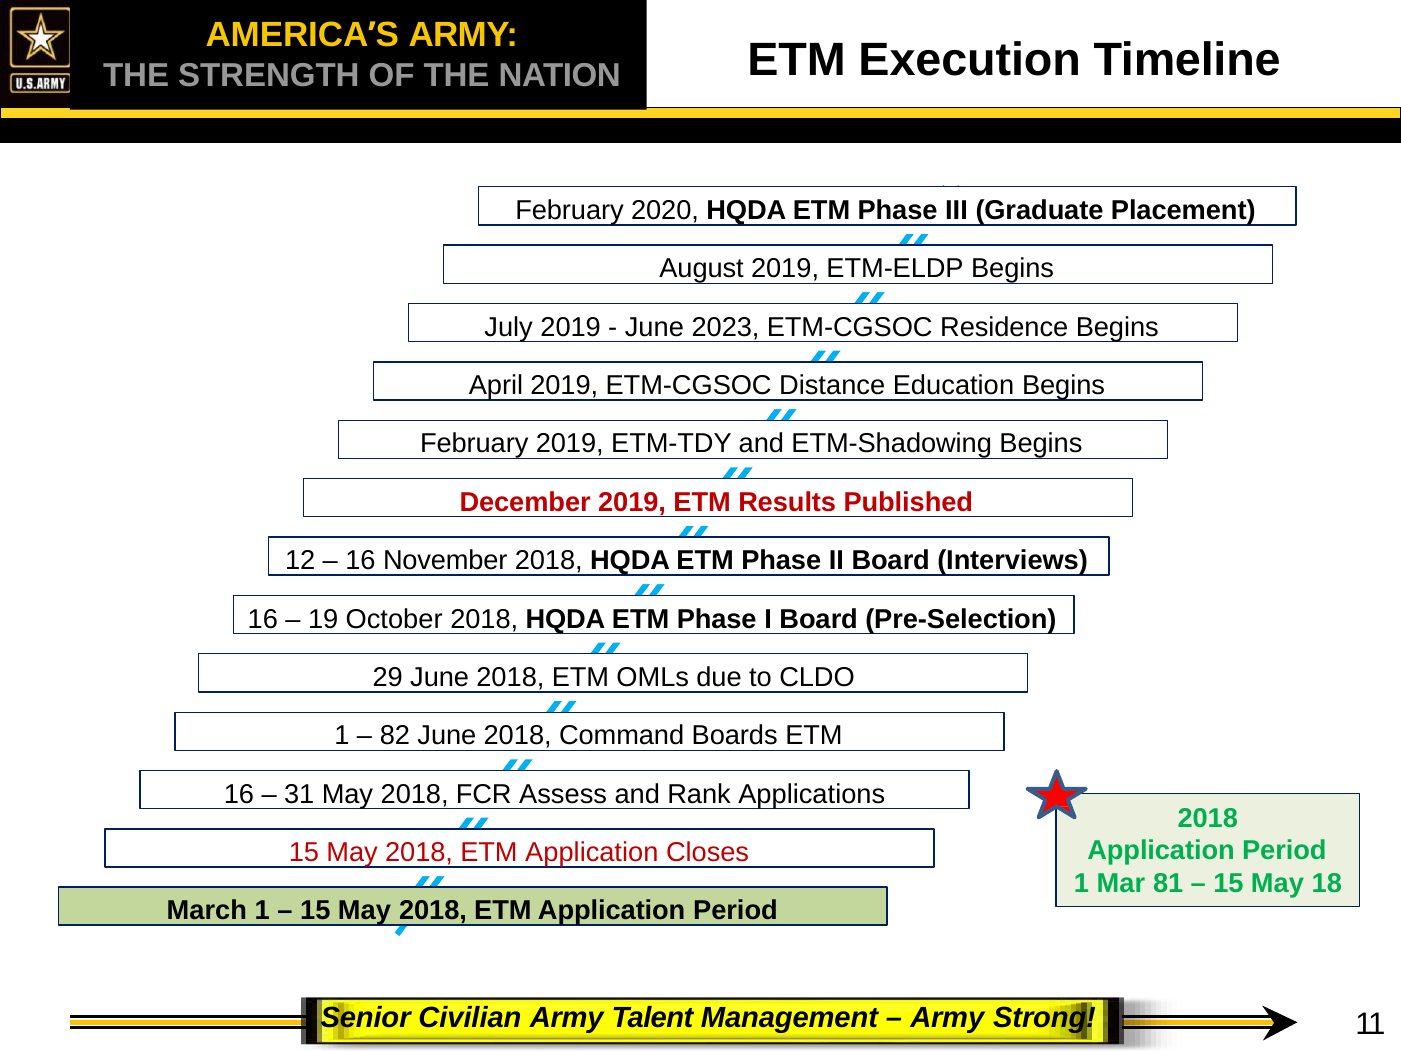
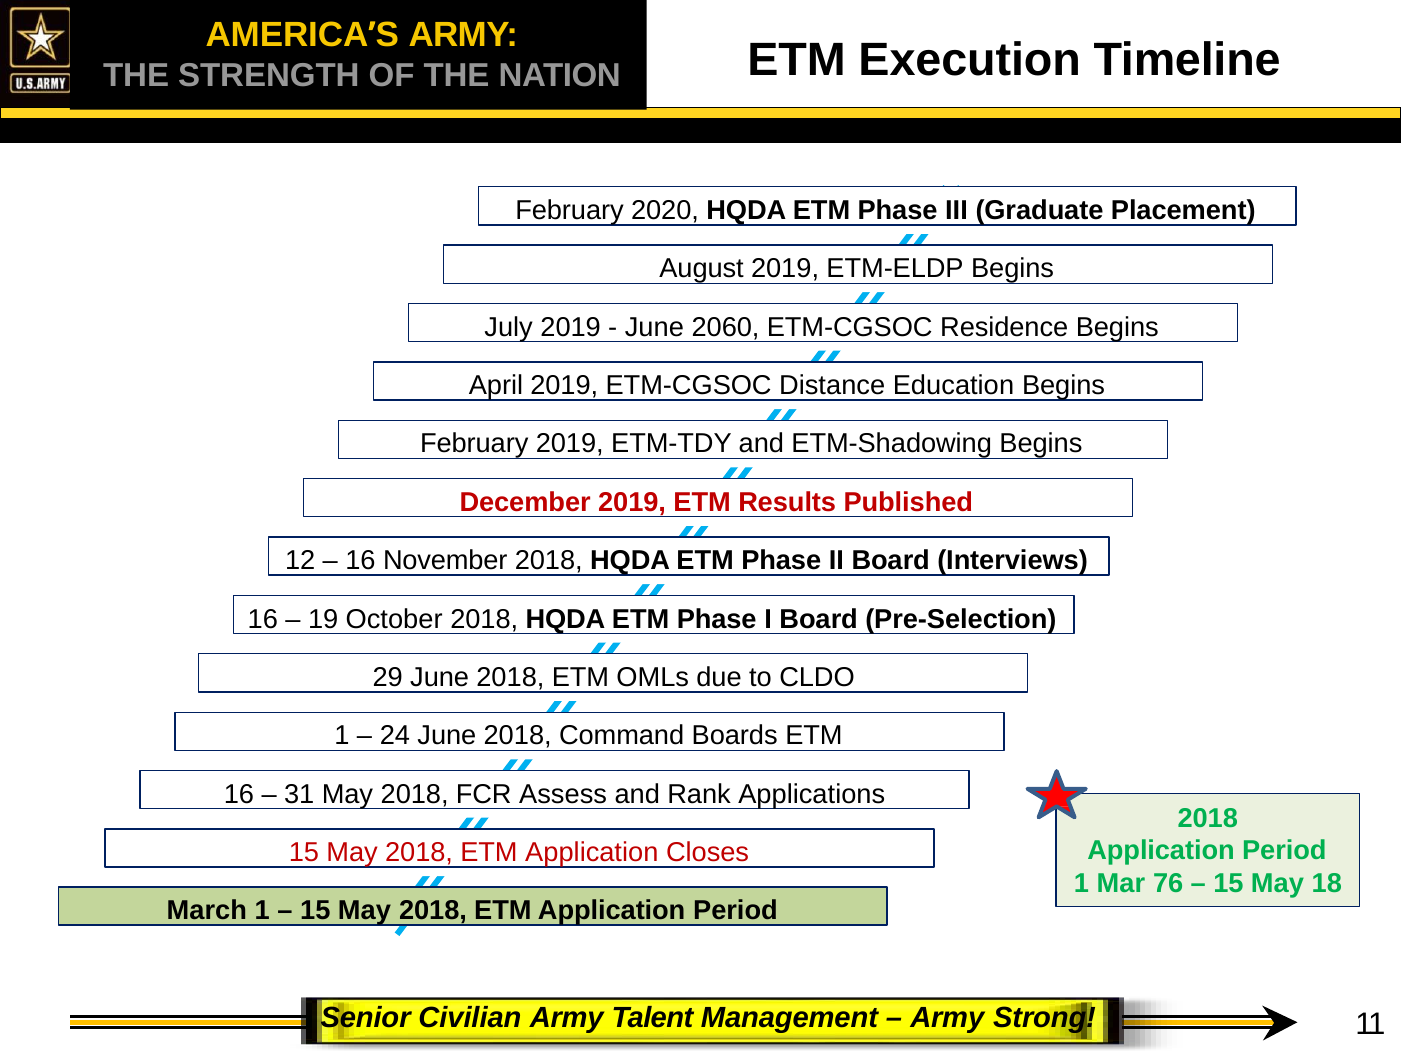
2023: 2023 -> 2060 (726, 327)
82: 82 -> 24 (395, 736)
81: 81 -> 76 (1168, 883)
